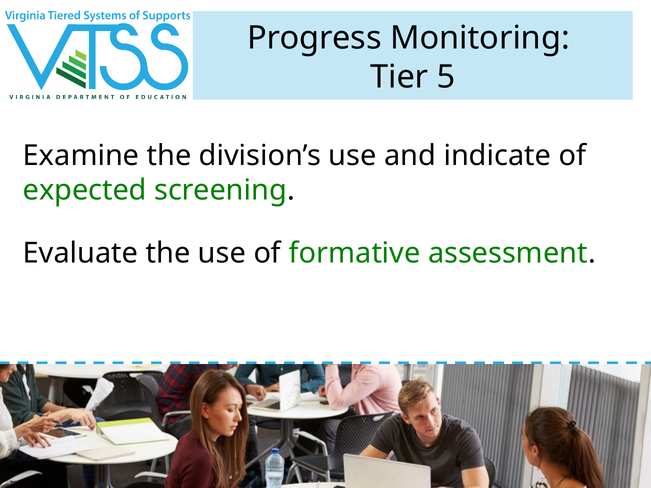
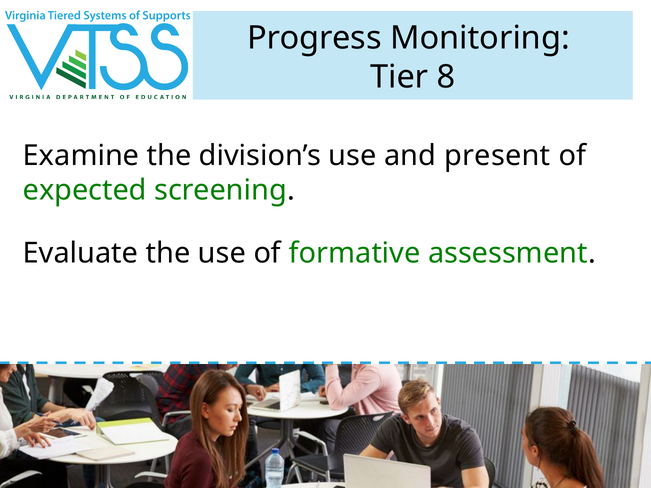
5: 5 -> 8 (446, 77)
indicate: indicate -> present (497, 156)
